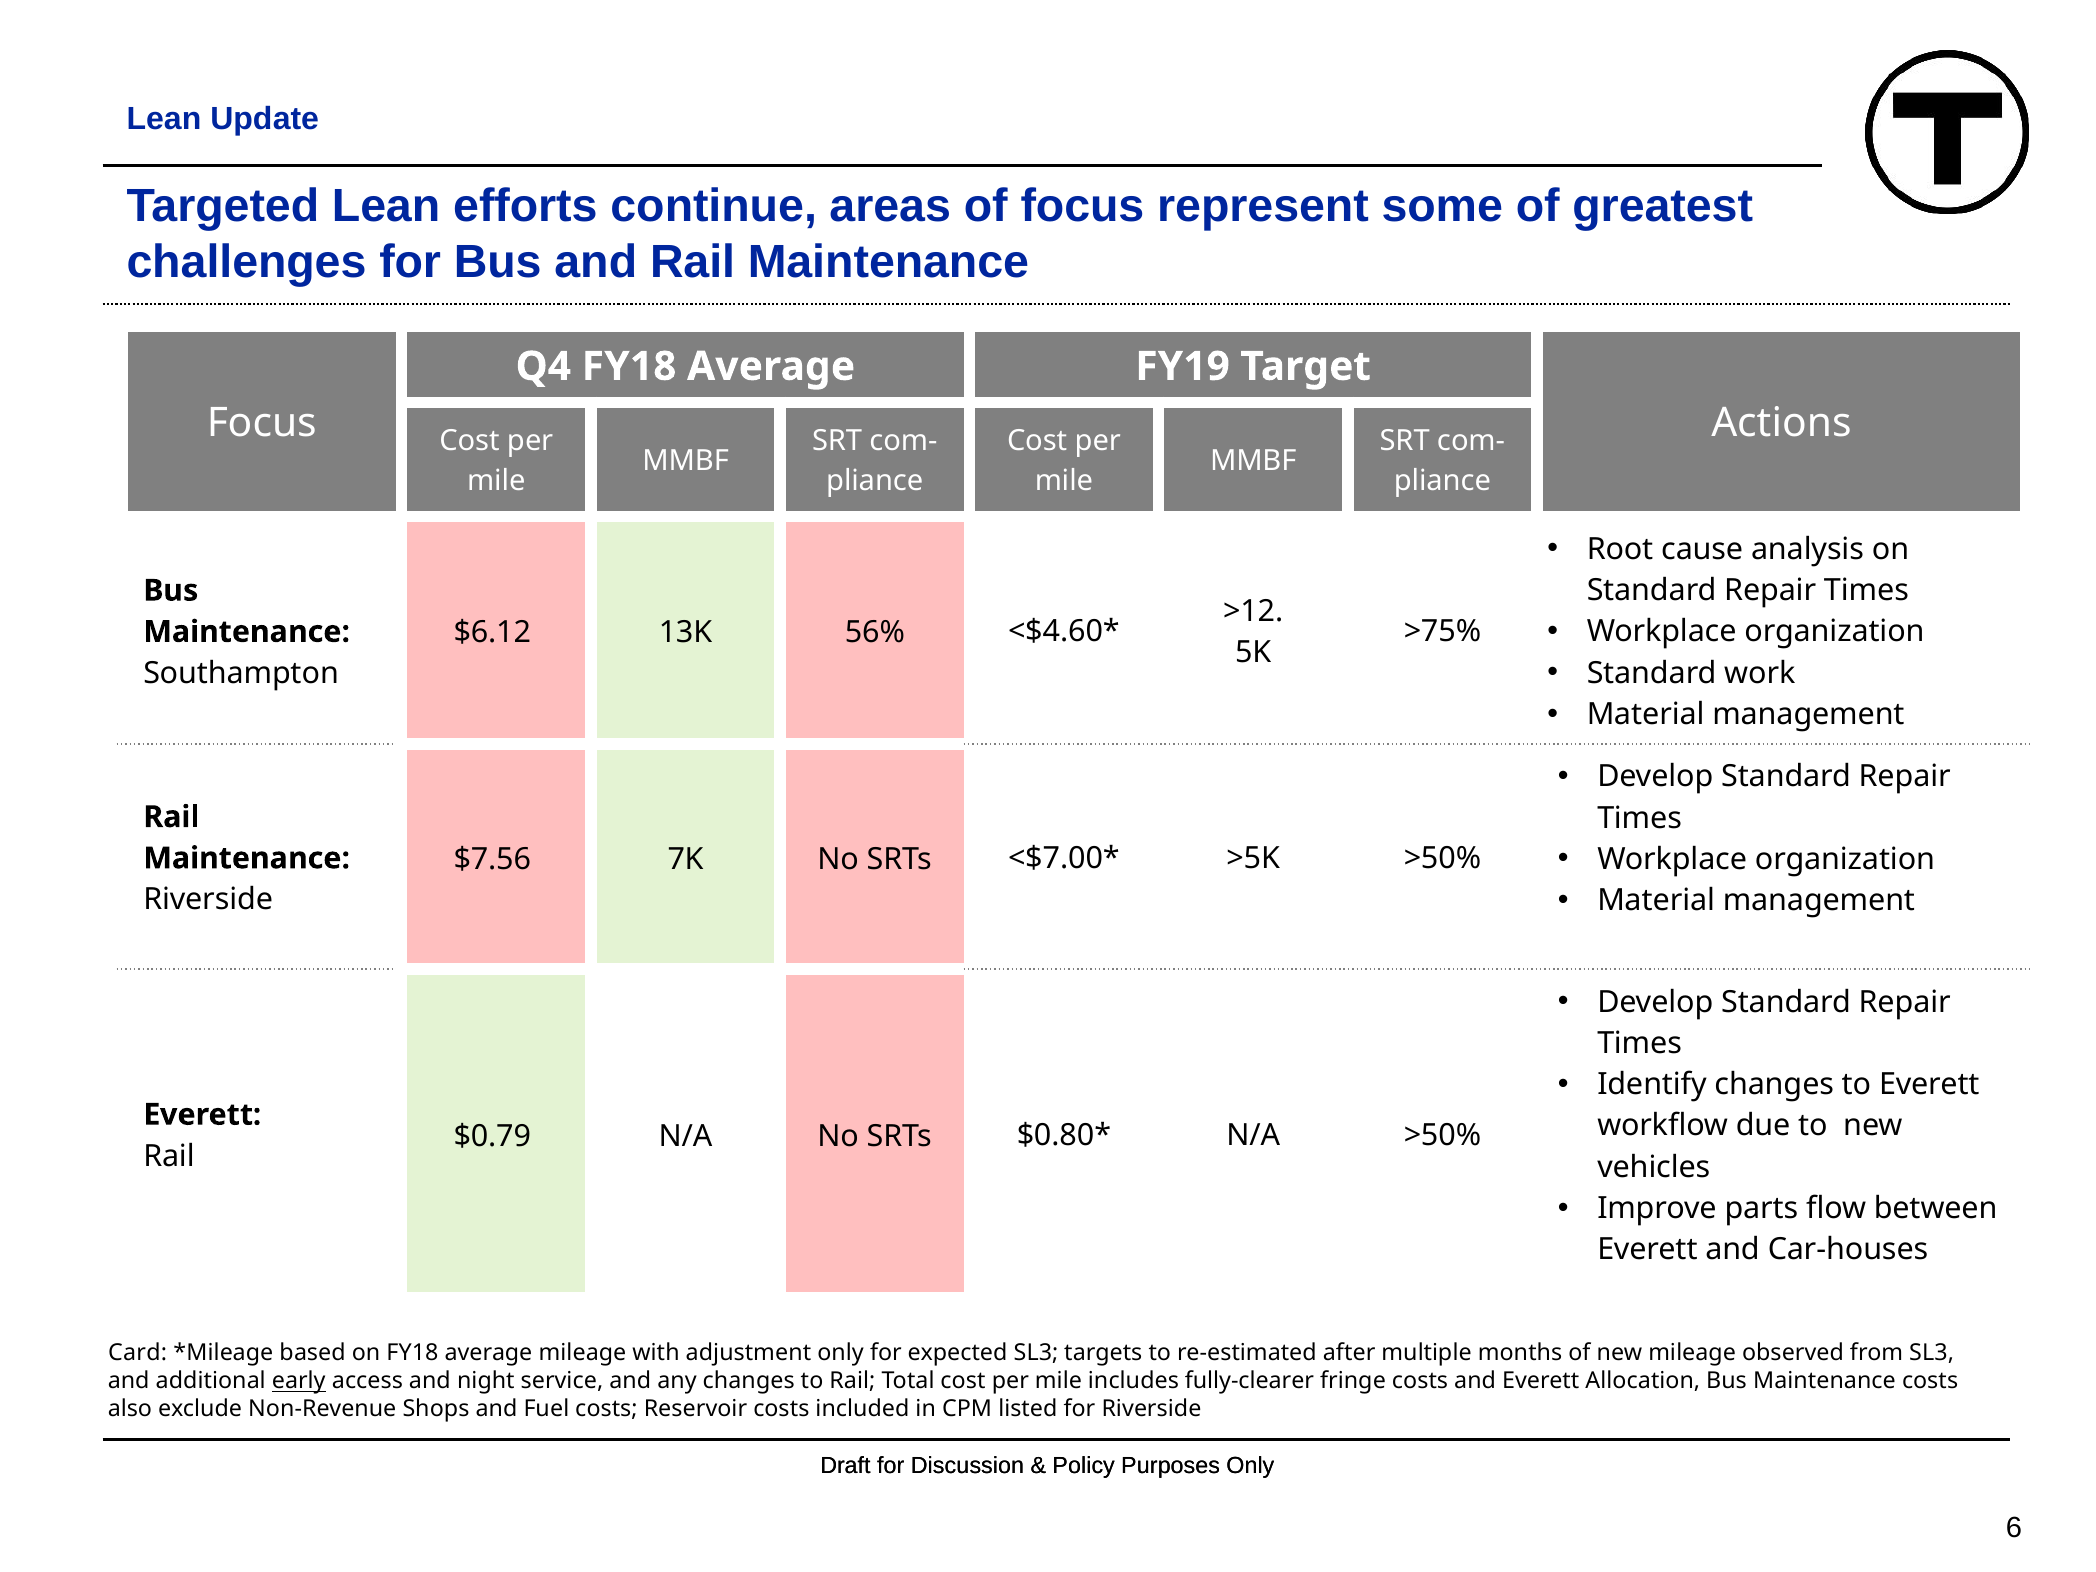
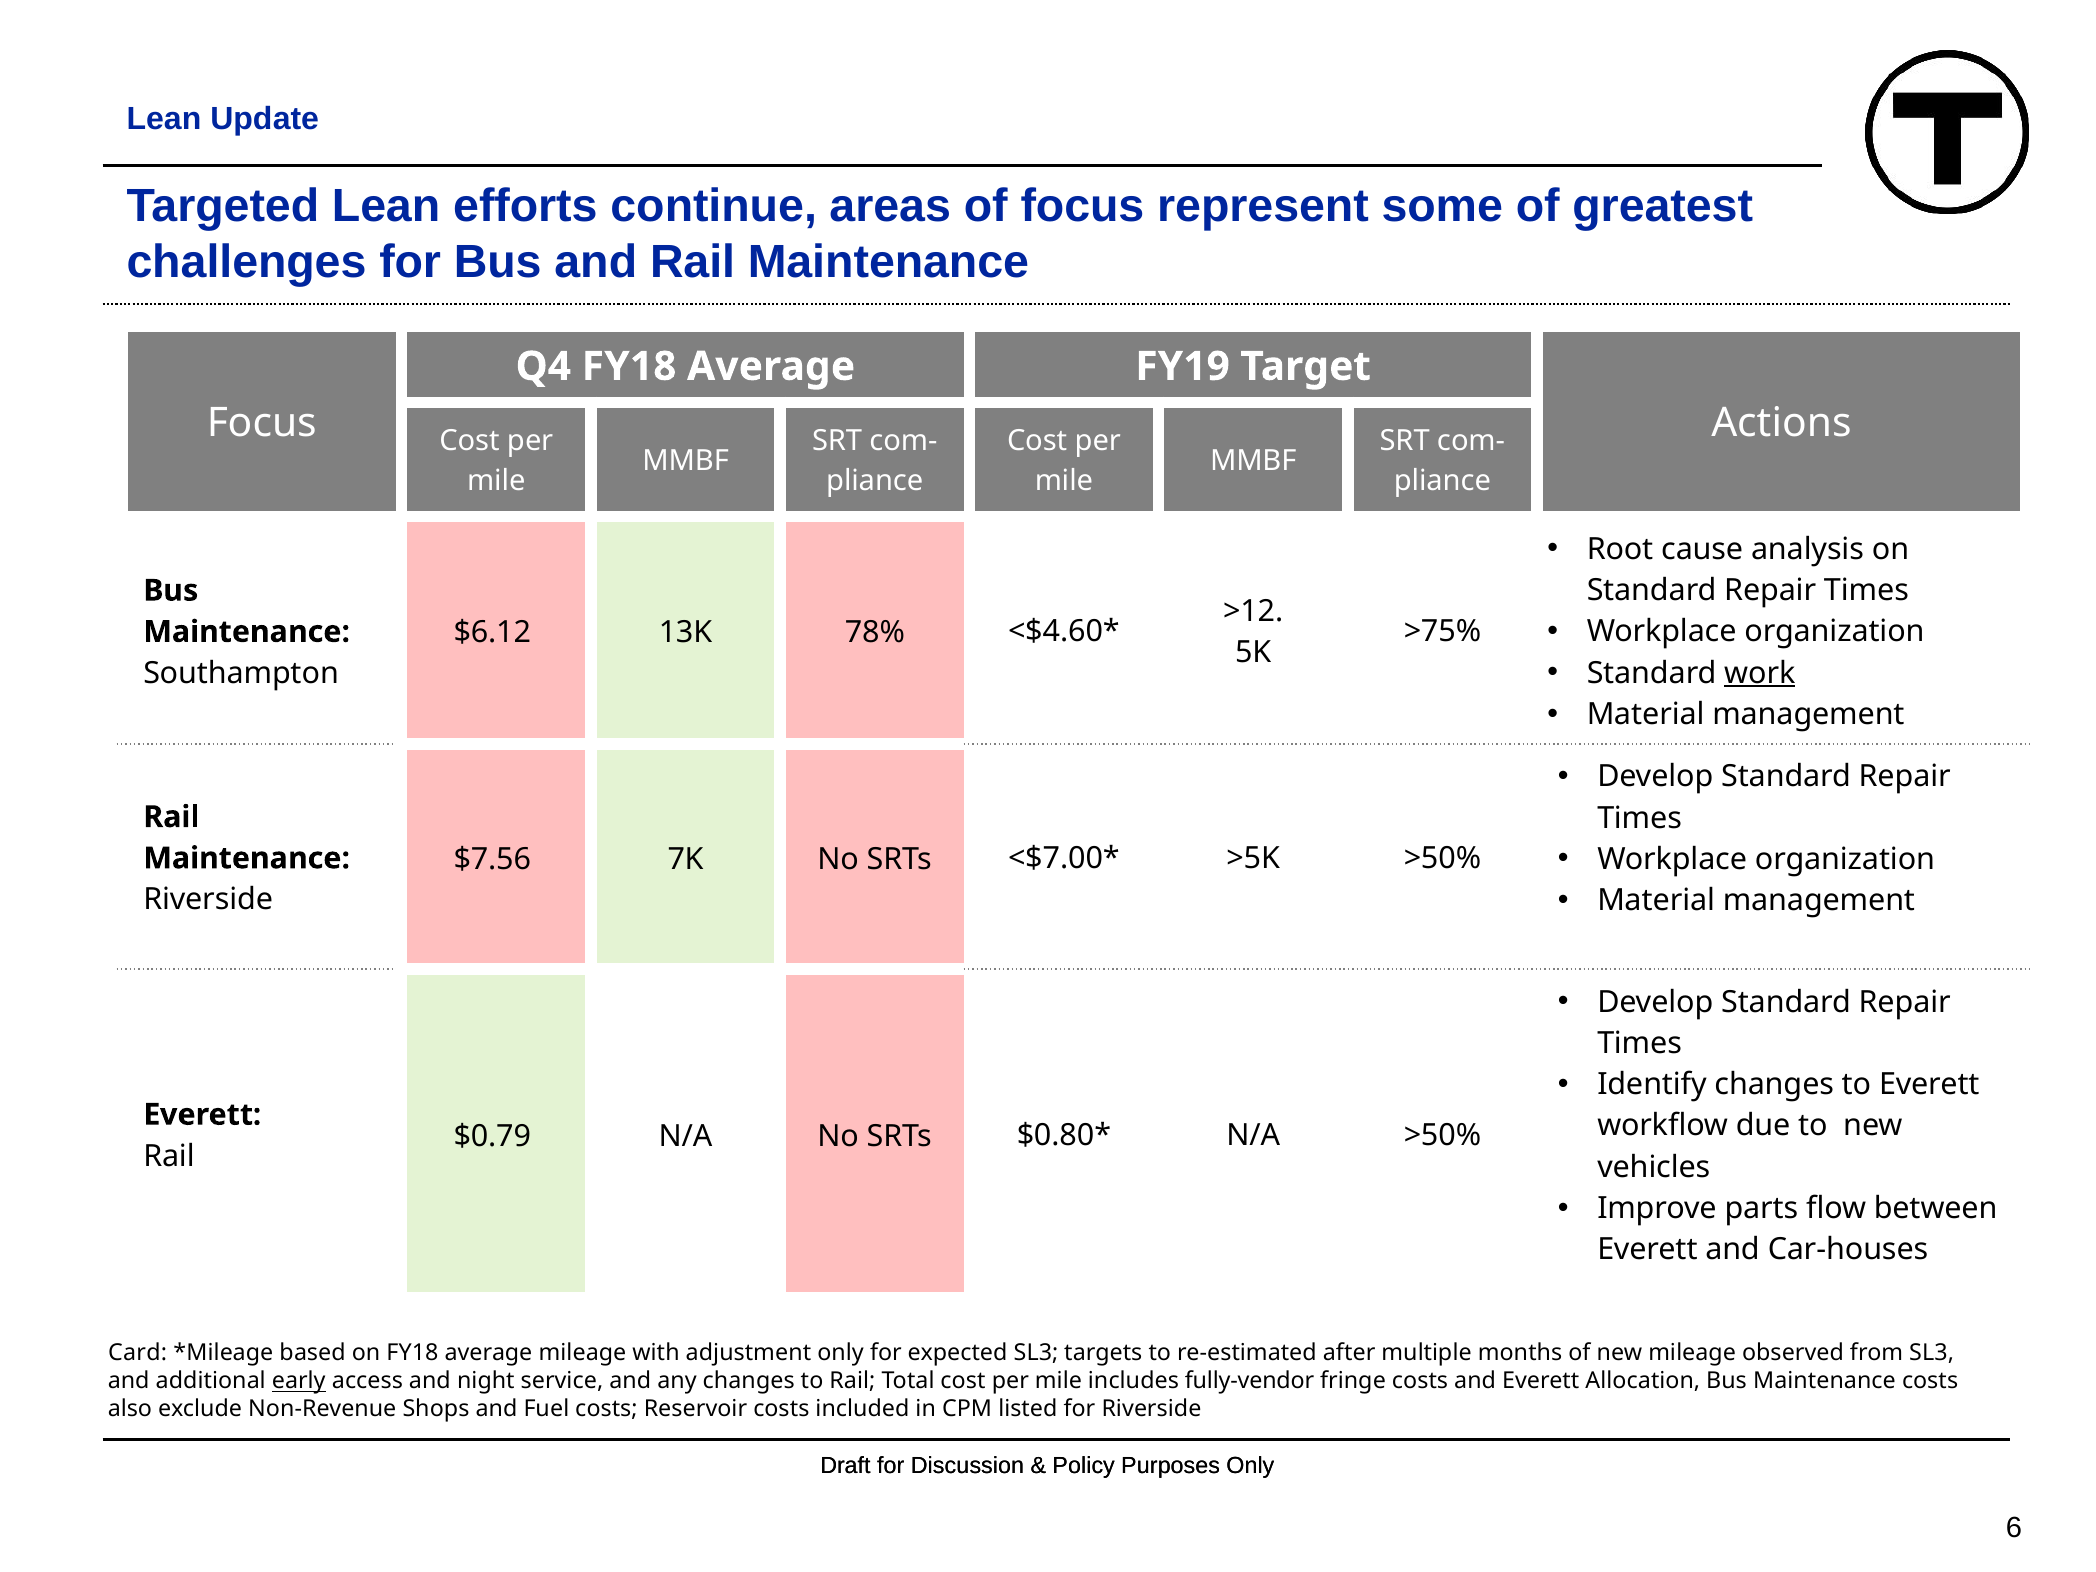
56%: 56% -> 78% (875, 633)
work underline: none -> present (1760, 673)
fully-clearer: fully-clearer -> fully-vendor (1250, 1381)
